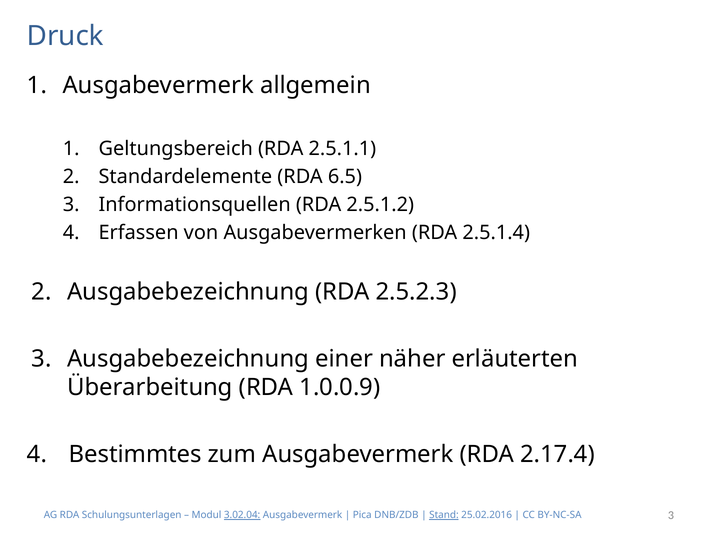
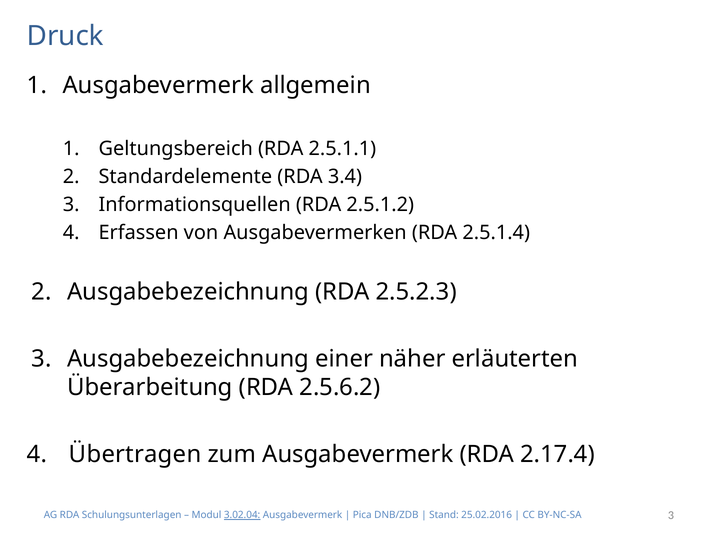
6.5: 6.5 -> 3.4 (345, 177)
1.0.0.9: 1.0.0.9 -> 2.5.6.2 (340, 387)
Bestimmtes: Bestimmtes -> Übertragen (135, 454)
Stand underline: present -> none (444, 515)
